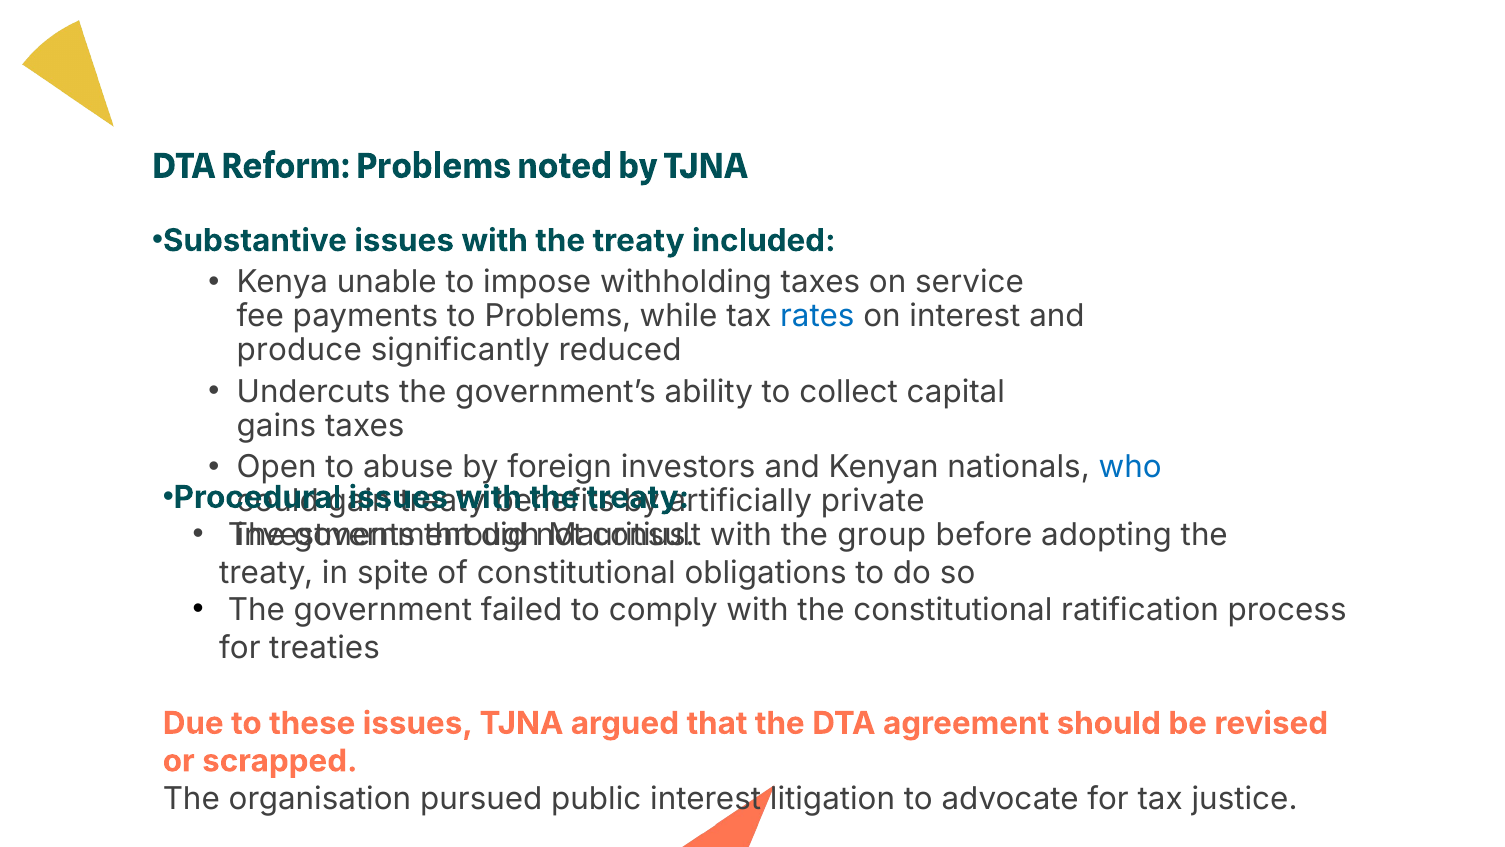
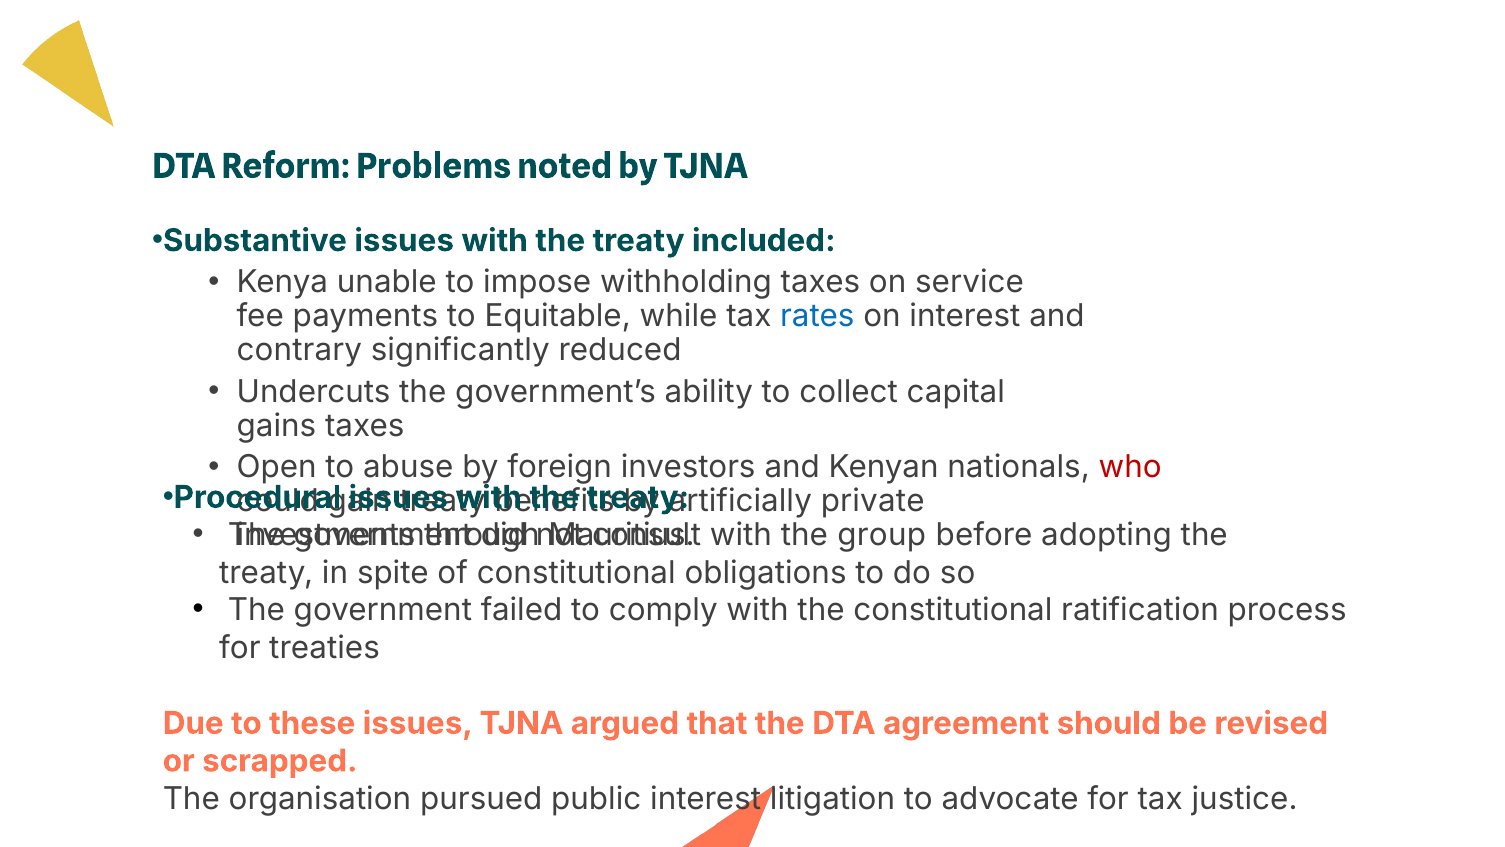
to Problems: Problems -> Equitable (558, 316)
produce: produce -> contrary (299, 350)
who colour: blue -> red (1130, 467)
